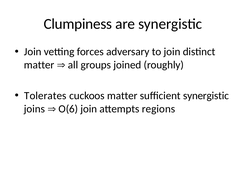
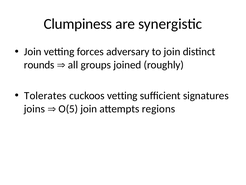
matter: matter -> rounds (39, 65)
cuckoos matter: matter -> vetting (122, 95)
sufficient synergistic: synergistic -> signatures (206, 95)
O(6: O(6 -> O(5 (68, 109)
